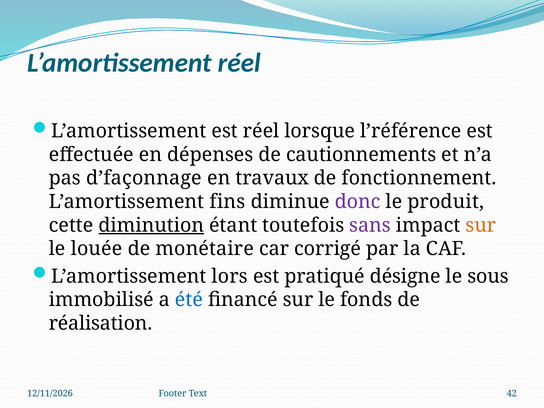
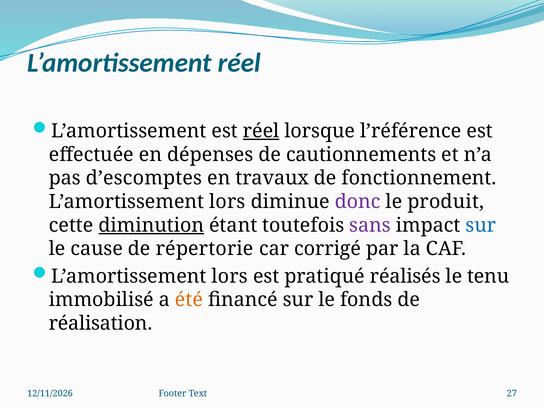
réel underline: none -> present (261, 131)
d’façonnage: d’façonnage -> d’escomptes (144, 178)
fins: fins -> lors (227, 202)
sur colour: orange -> blue (481, 225)
louée: louée -> cause (97, 249)
monétaire: monétaire -> répertorie (205, 249)
désigne: désigne -> réalisés (405, 276)
sous: sous -> tenu (488, 276)
été colour: blue -> orange (189, 300)
42: 42 -> 27 (512, 394)
